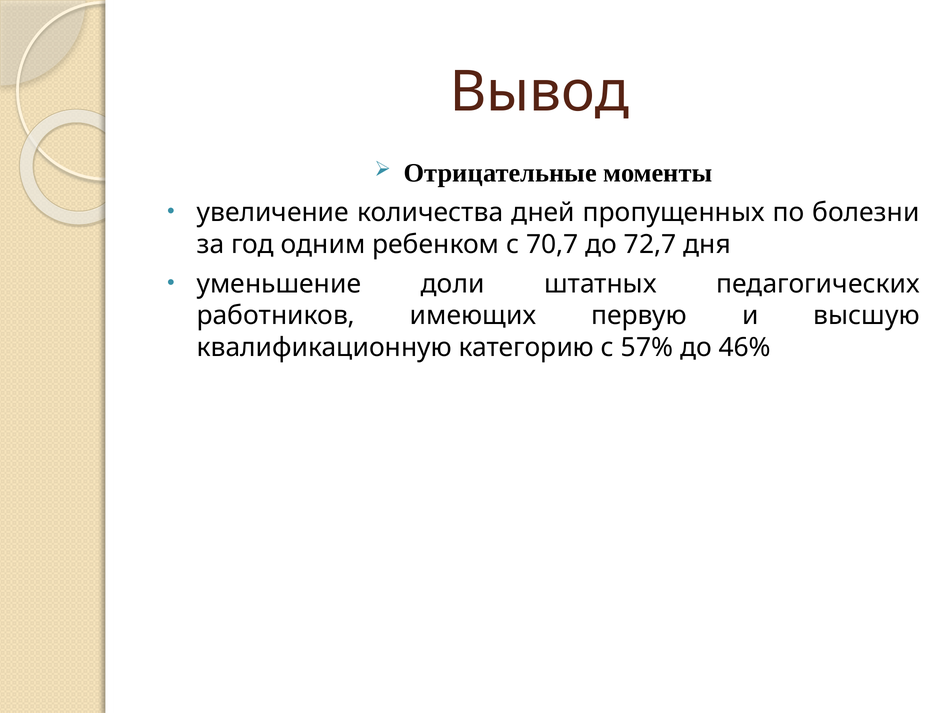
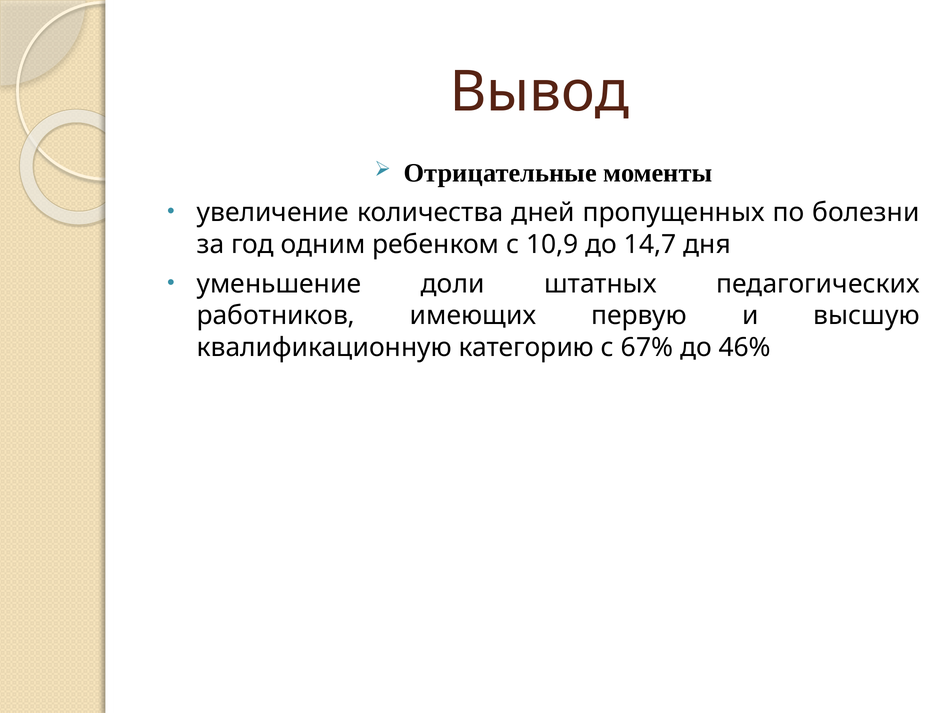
70,7: 70,7 -> 10,9 (552, 244)
72,7: 72,7 -> 14,7 (650, 244)
57%: 57% -> 67% (647, 348)
